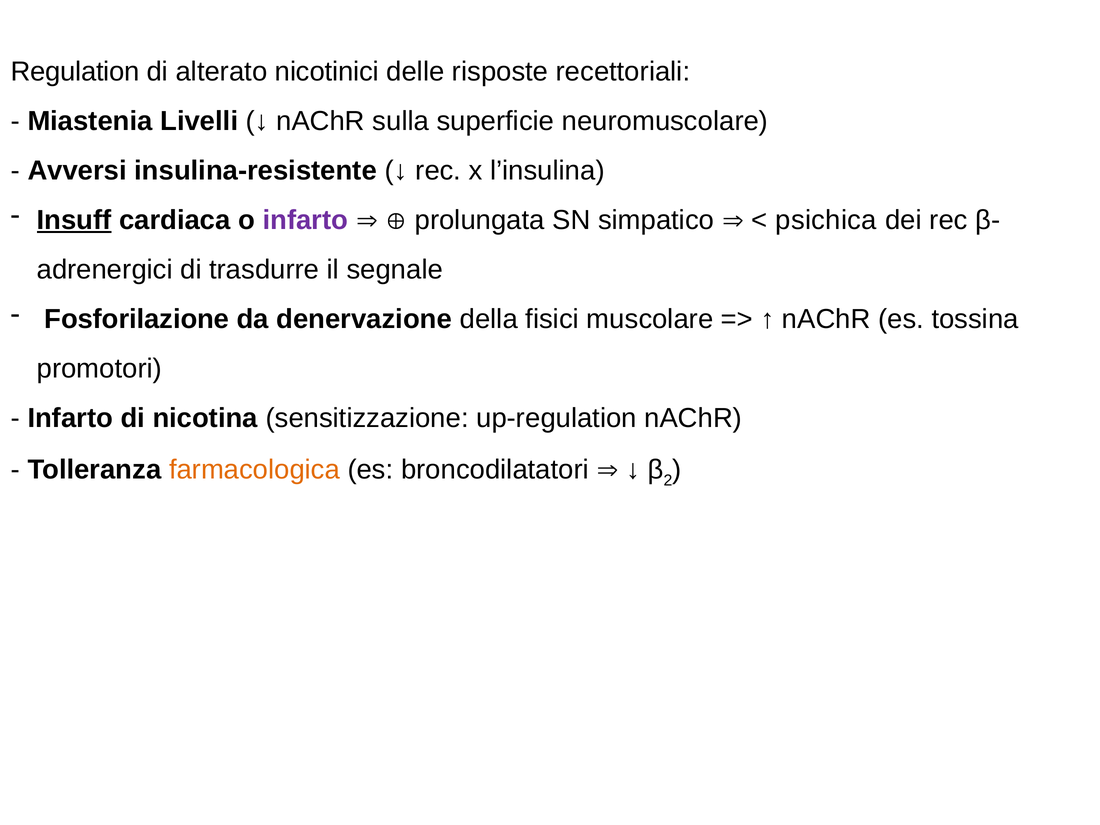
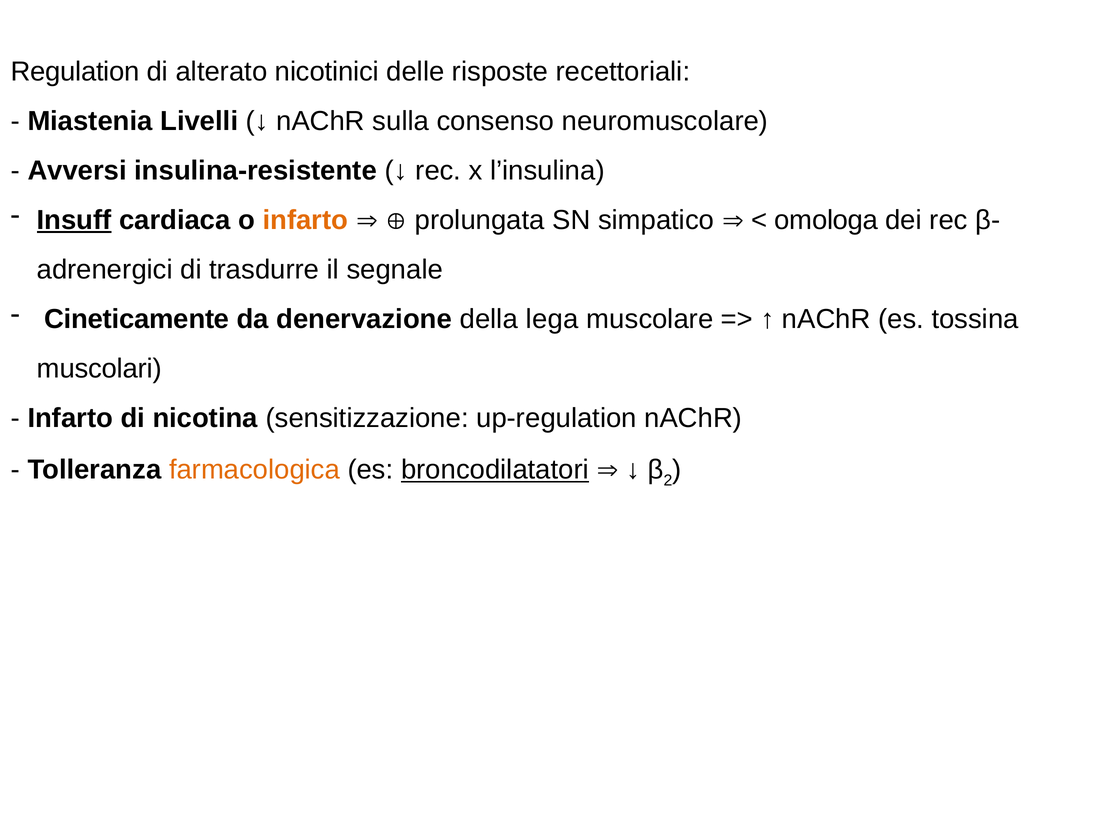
superficie: superficie -> consenso (495, 121)
infarto colour: purple -> orange (305, 220)
psichica: psichica -> omologa (826, 220)
Fosforilazione: Fosforilazione -> Cineticamente (137, 319)
fisici: fisici -> lega (552, 319)
promotori: promotori -> muscolari (99, 369)
broncodilatatori underline: none -> present (495, 470)
